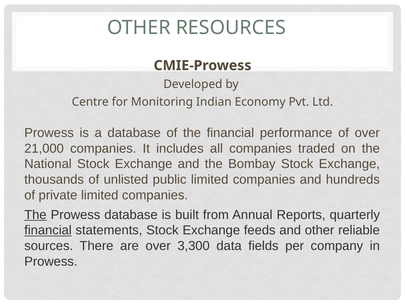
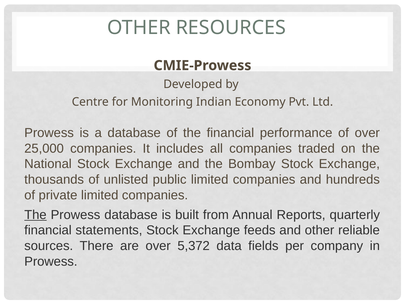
21,000: 21,000 -> 25,000 (44, 148)
financial underline: present -> none (48, 230)
3,300: 3,300 -> 5,372 (194, 246)
